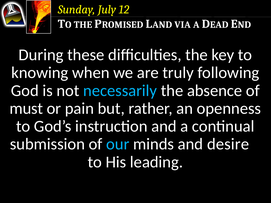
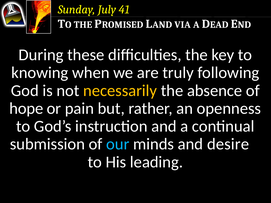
12: 12 -> 41 (124, 10)
necessarily colour: light blue -> yellow (120, 91)
must: must -> hope (26, 109)
